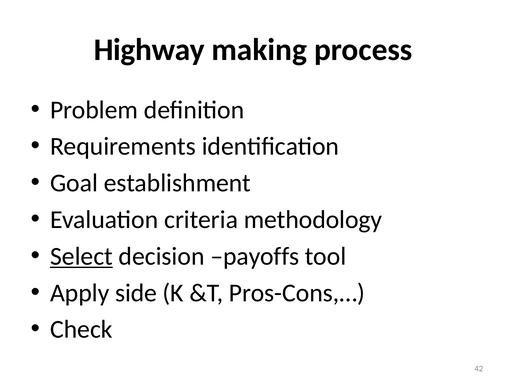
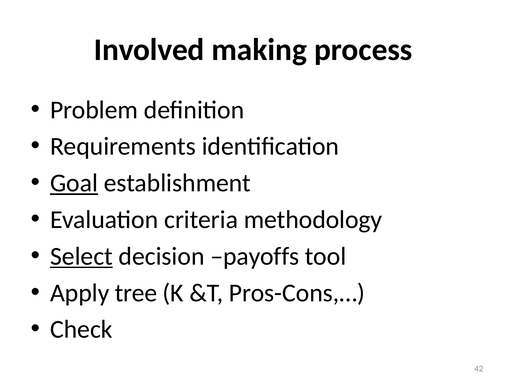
Highway: Highway -> Involved (149, 50)
Goal underline: none -> present (74, 183)
side: side -> tree (136, 292)
